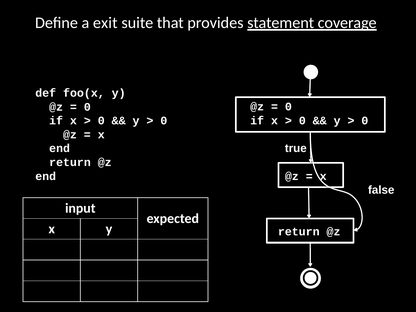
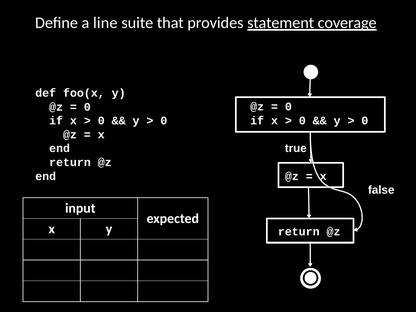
exit: exit -> line (105, 23)
